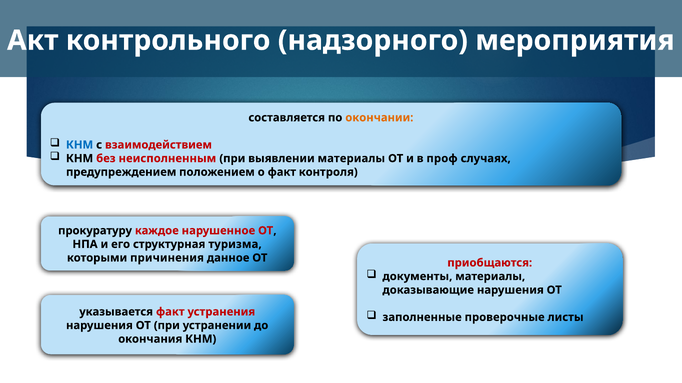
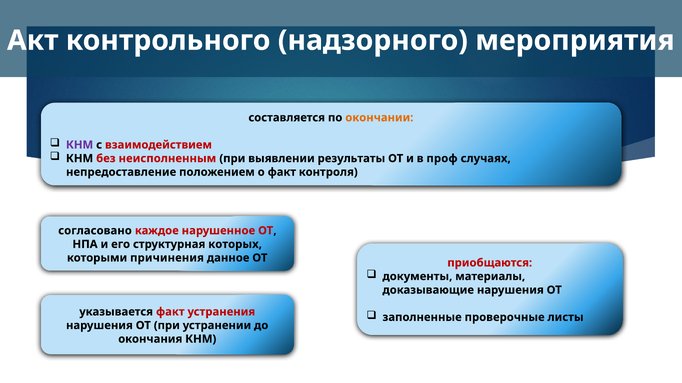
КНМ colour: blue -> purple (80, 145)
выявлении материалы: материалы -> результаты (351, 159)
предупреждением: предупреждением -> непредоставление (121, 172)
прокуратуру: прокуратуру -> согласовано (95, 231)
туризма: туризма -> которых (235, 245)
